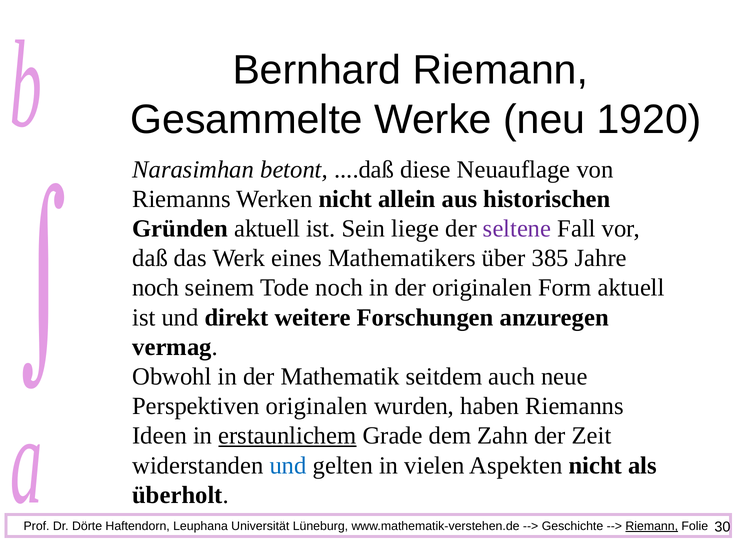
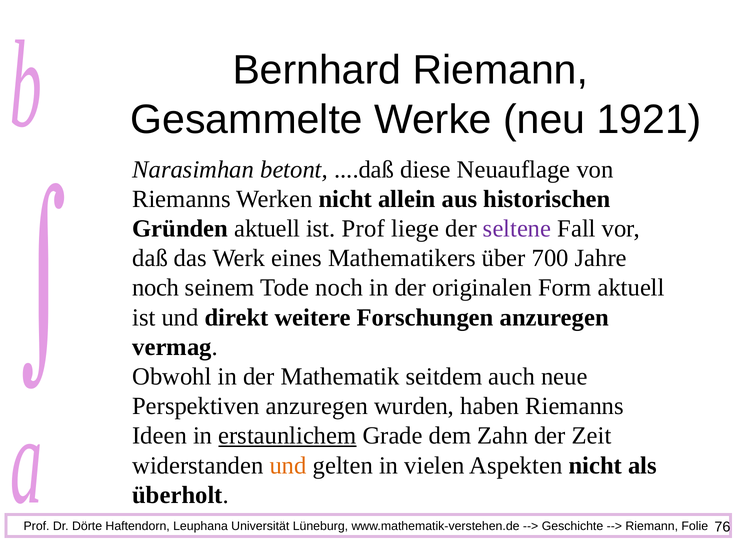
1920: 1920 -> 1921 (649, 120)
ist Sein: Sein -> Prof (363, 228)
385: 385 -> 700 (550, 258)
Perspektiven originalen: originalen -> anzuregen (317, 406)
und colour: blue -> orange (288, 465)
Riemann underline: present -> none (652, 526)
30: 30 -> 76 (722, 526)
